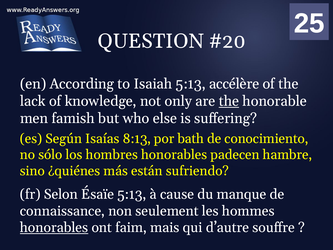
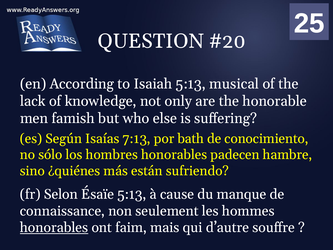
accélère: accélère -> musical (234, 84)
the underline: present -> none (229, 101)
8:13: 8:13 -> 7:13 (137, 139)
